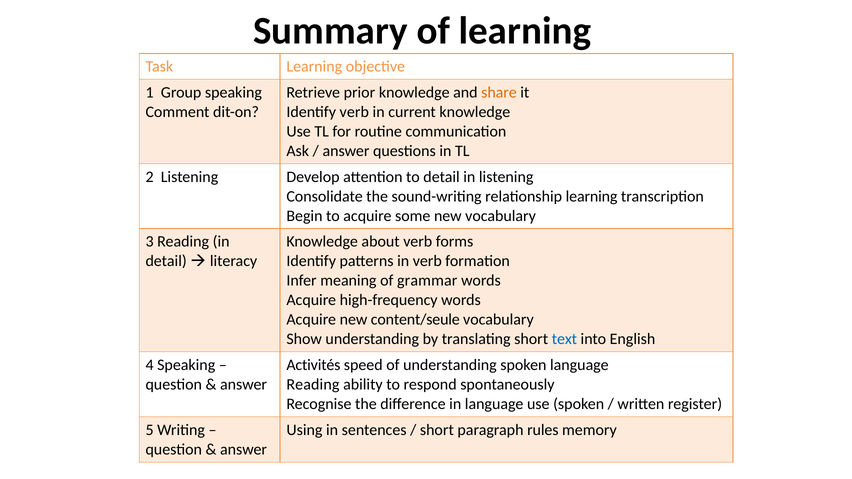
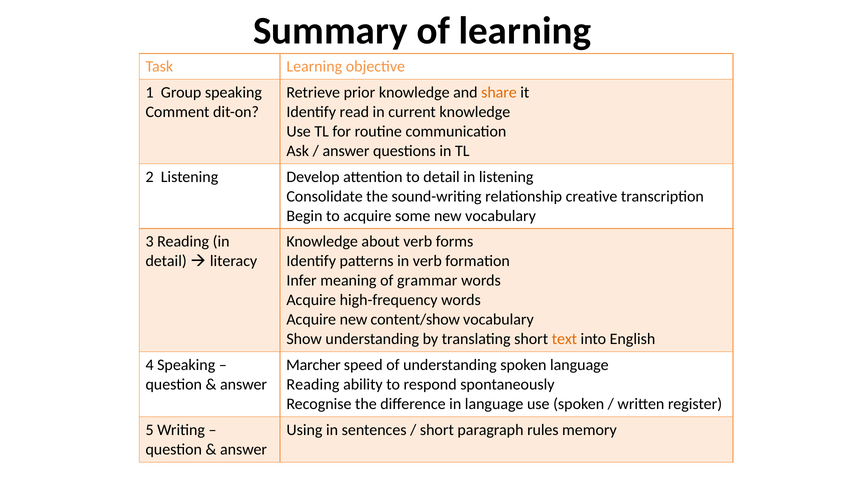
Identify verb: verb -> read (354, 112)
relationship learning: learning -> creative (592, 196)
content/seule: content/seule -> content/show (415, 320)
text colour: blue -> orange (564, 339)
Activités: Activités -> Marcher (313, 365)
